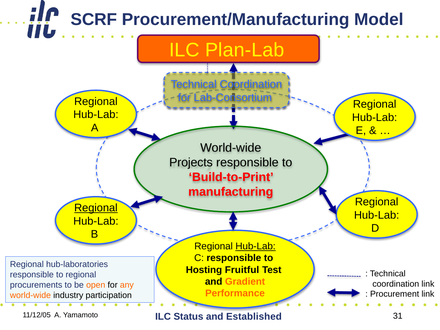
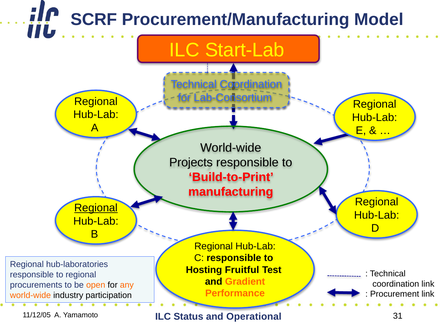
Plan-Lab: Plan-Lab -> Start-Lab (245, 50)
Hub-Lab underline: present -> none (256, 246)
Established: Established -> Operational (254, 317)
